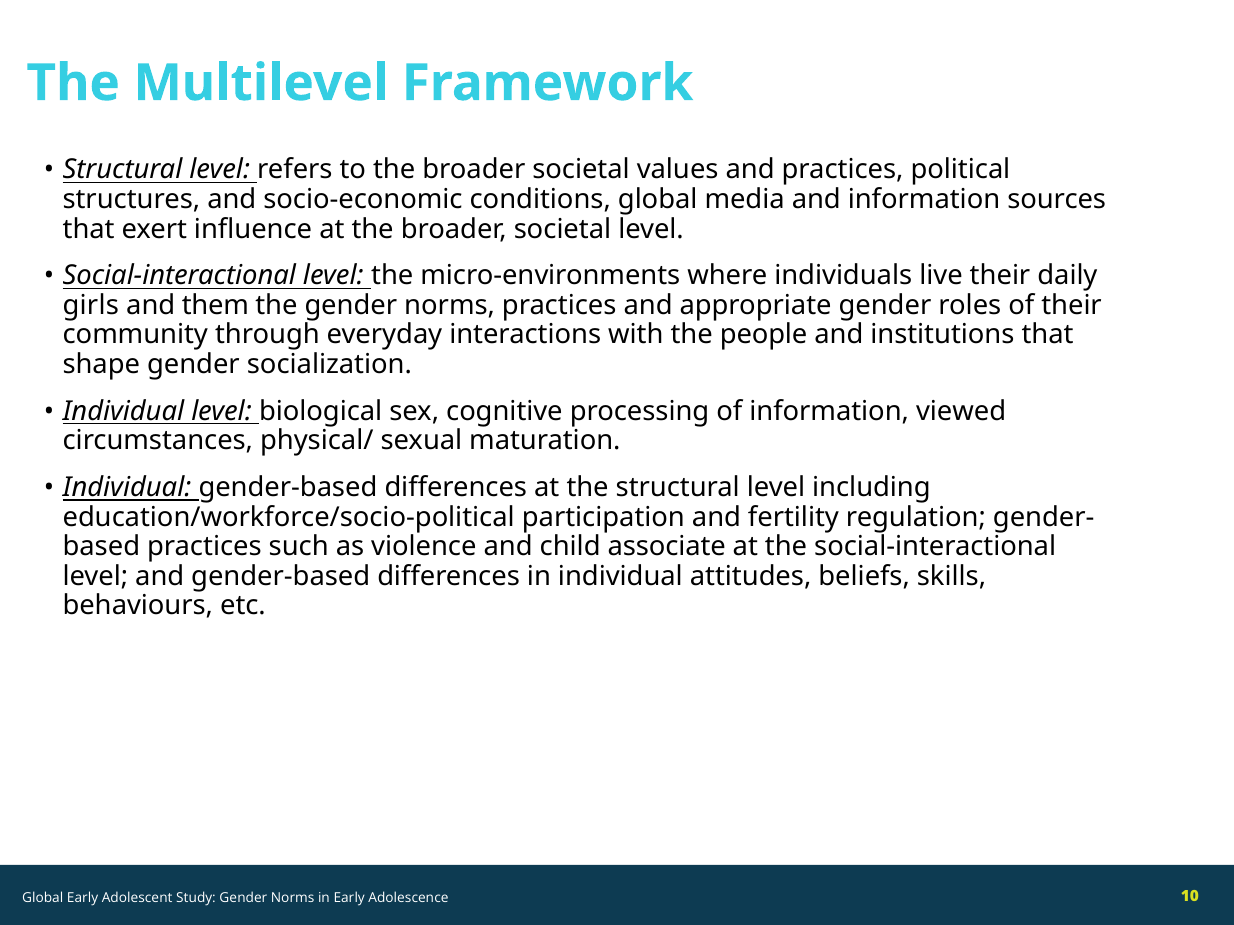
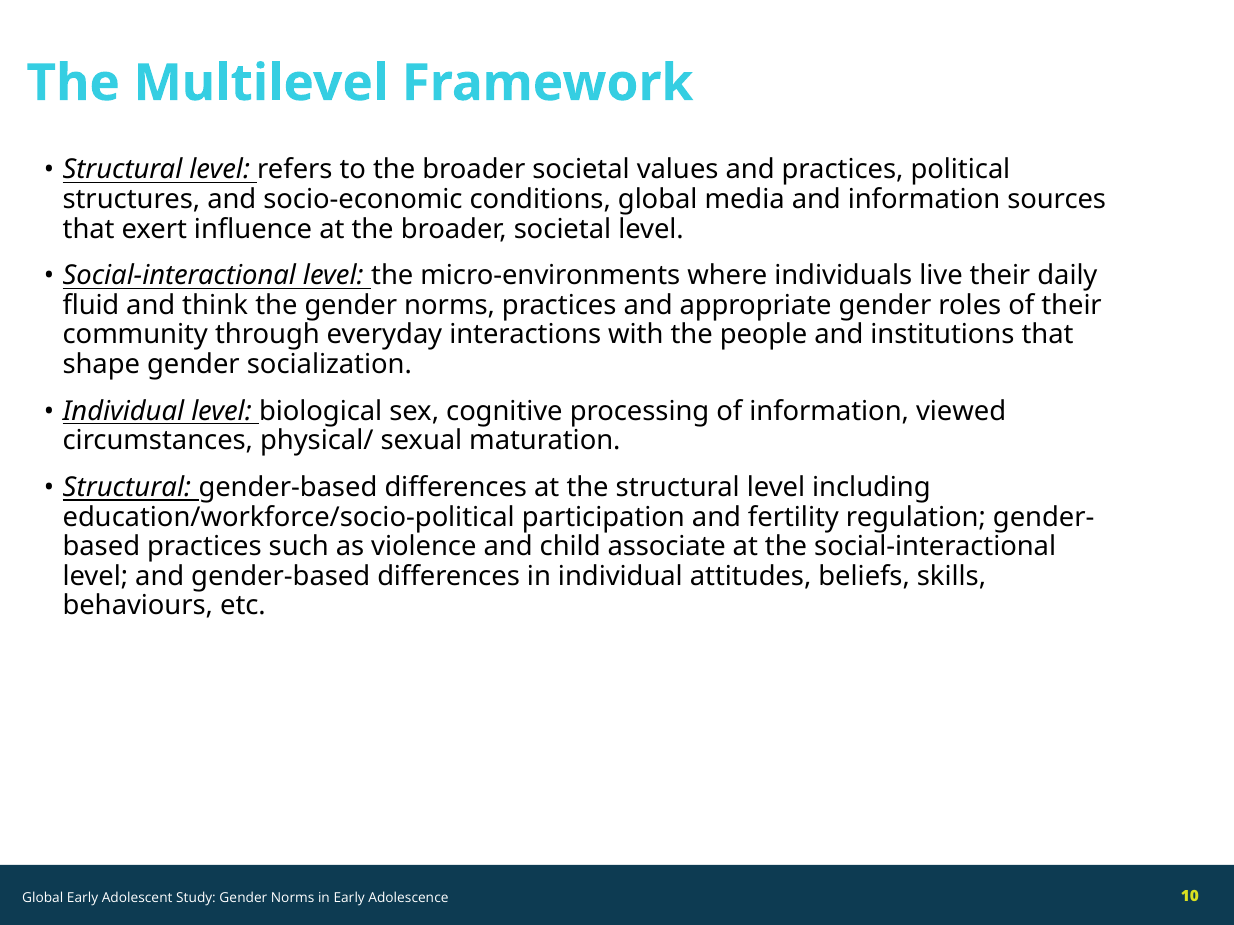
girls: girls -> fluid (91, 306)
them: them -> think (215, 306)
Individual: Individual -> Structural (127, 488)
